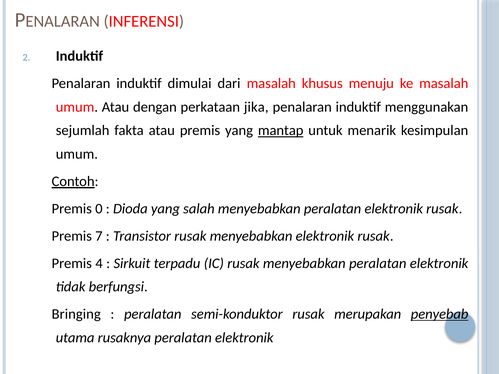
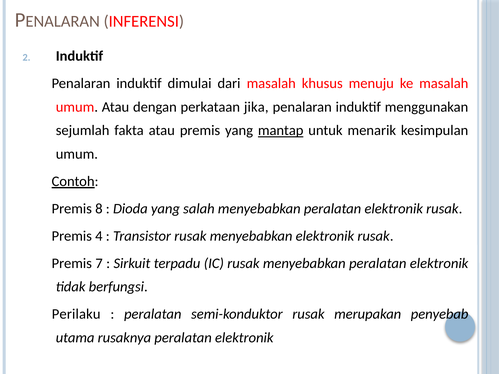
0: 0 -> 8 (99, 209)
7: 7 -> 4 (99, 236)
4: 4 -> 7 (99, 263)
Bringing: Bringing -> Perilaku (76, 314)
penyebab underline: present -> none (440, 314)
